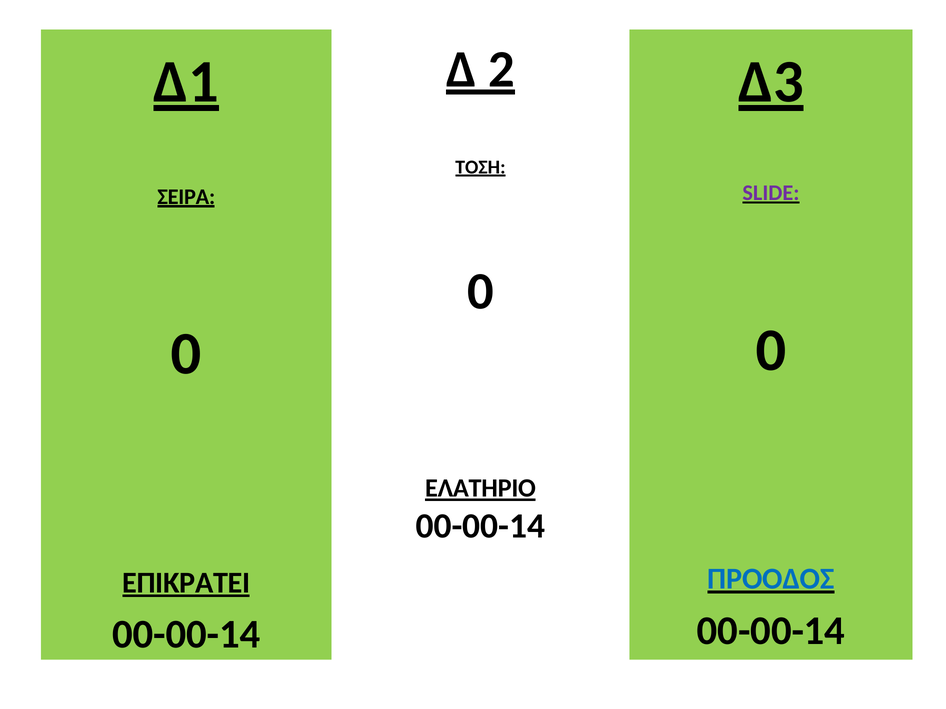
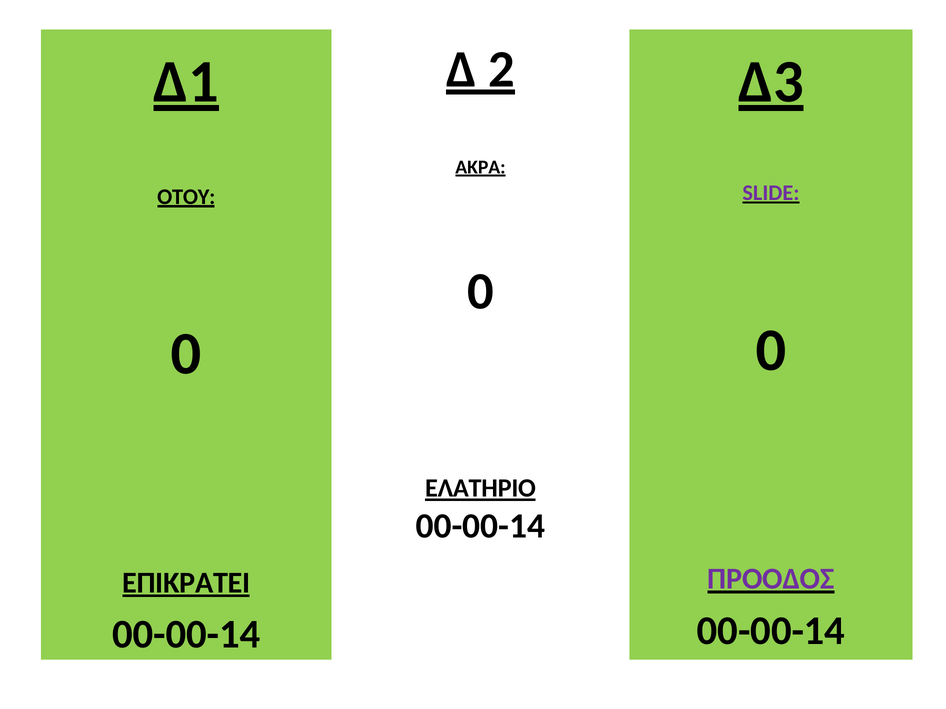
ΤΟΣΗ: ΤΟΣΗ -> ΑΚΡΑ (480, 167)
ΣΕΙΡΑ: ΣΕΙΡΑ -> ΟΤΟΥ (186, 197)
ΠΡΟΟΔΟΣ colour: blue -> purple (771, 579)
